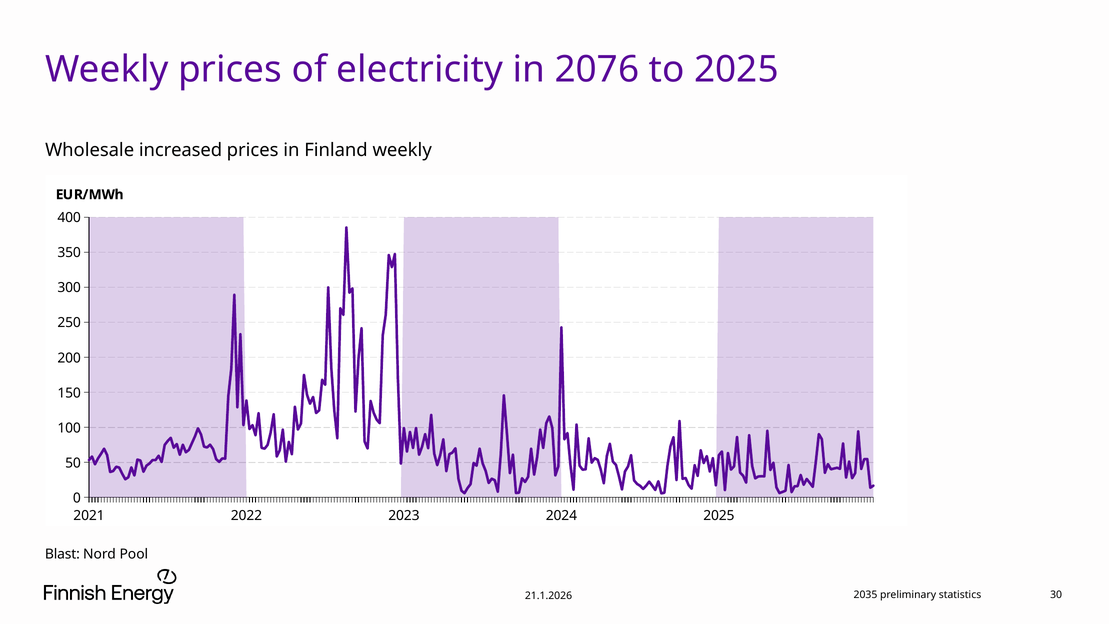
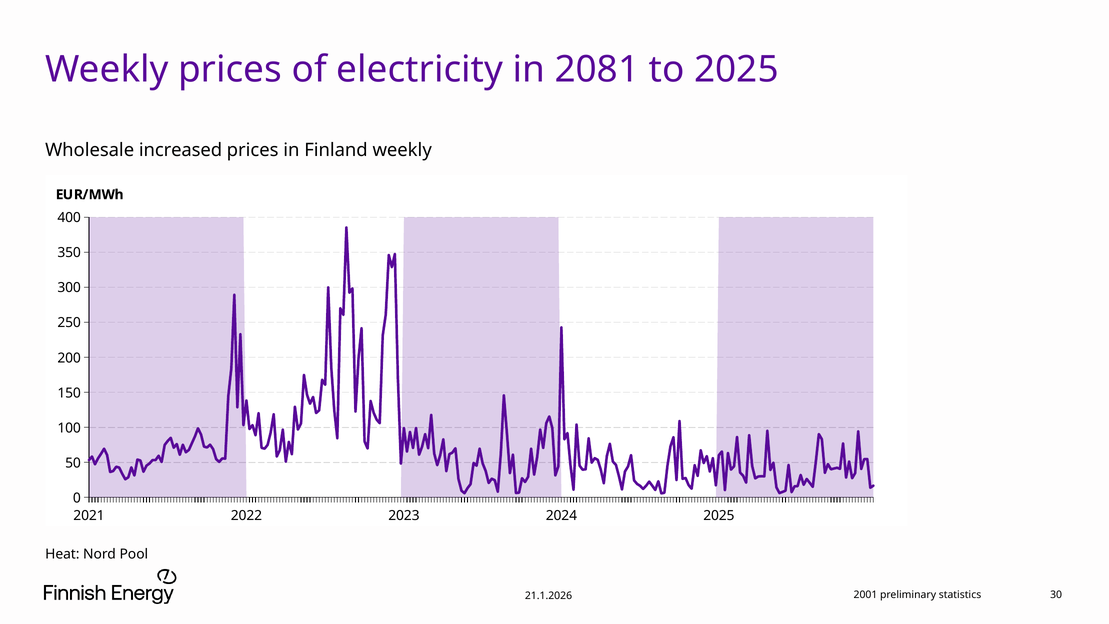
2076: 2076 -> 2081 (597, 70)
Blast: Blast -> Heat (62, 554)
2035: 2035 -> 2001 (865, 595)
